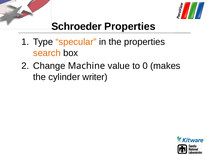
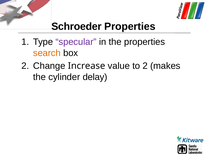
specular colour: orange -> purple (76, 42)
Machine: Machine -> Increase (87, 66)
to 0: 0 -> 2 (145, 66)
writer: writer -> delay (95, 77)
